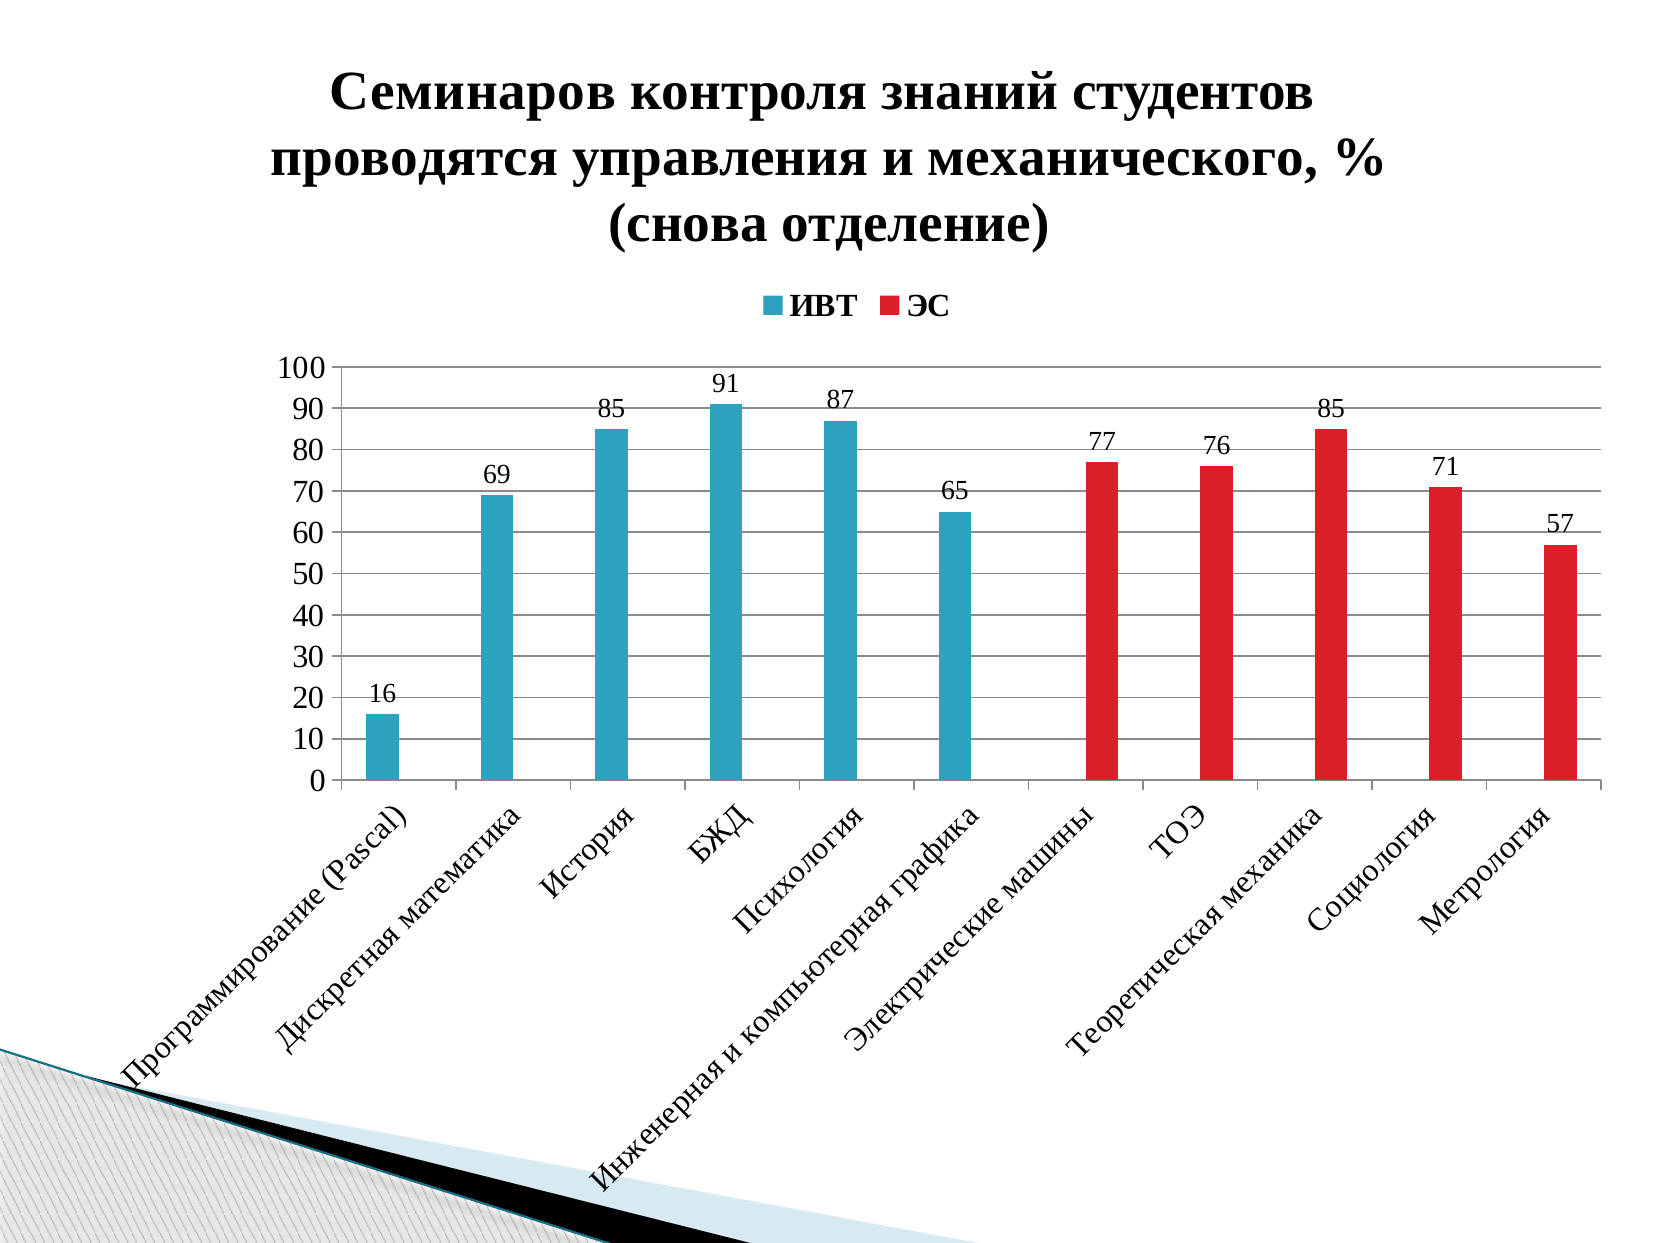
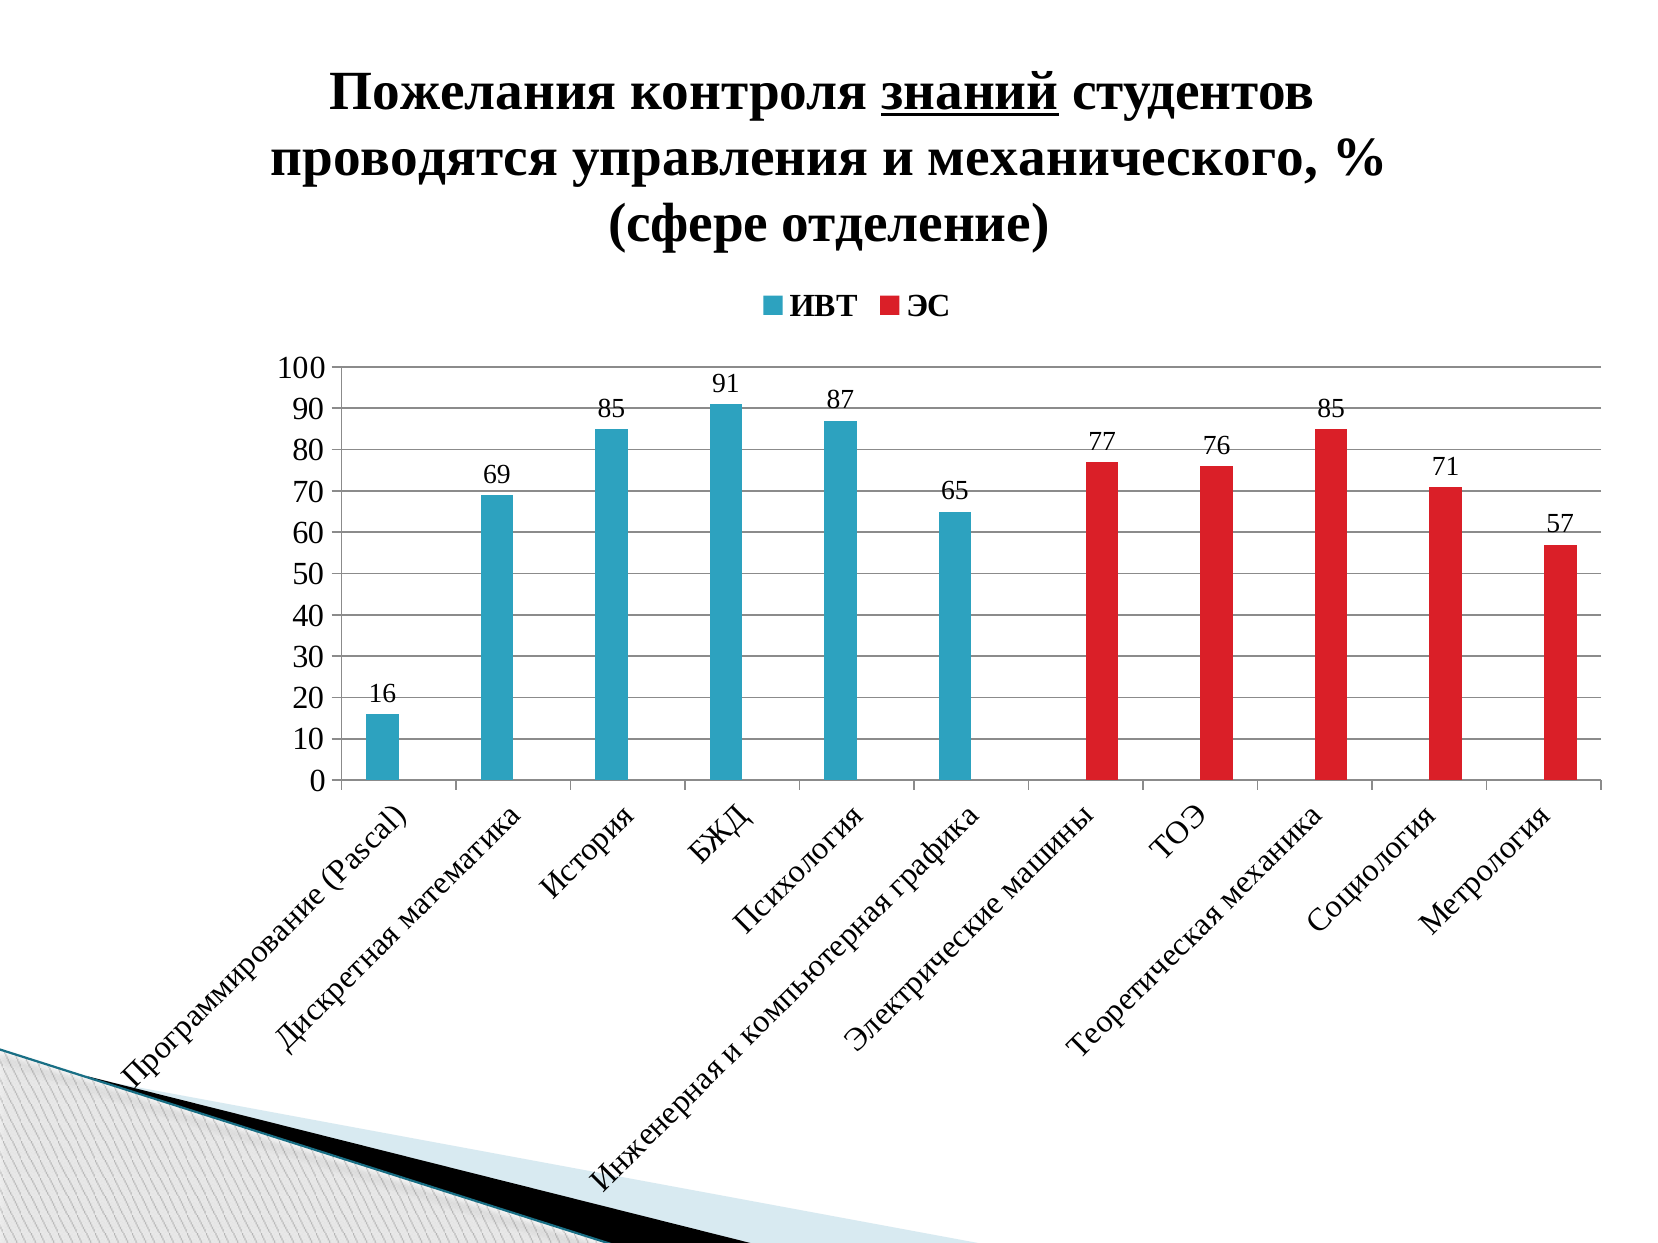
Семинаров: Семинаров -> Пожелания (473, 91)
знаний underline: none -> present (970, 91)
снова: снова -> сфере (688, 224)
